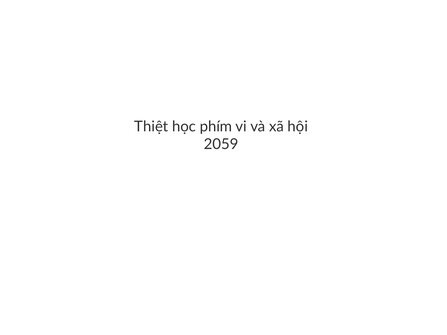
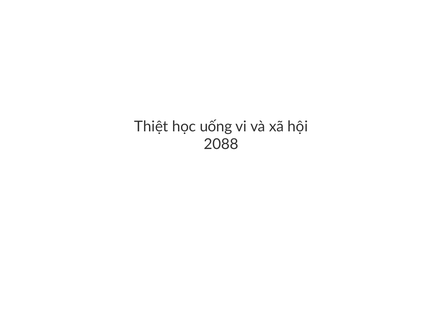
phím: phím -> uống (216, 127)
2059: 2059 -> 2088 (221, 144)
